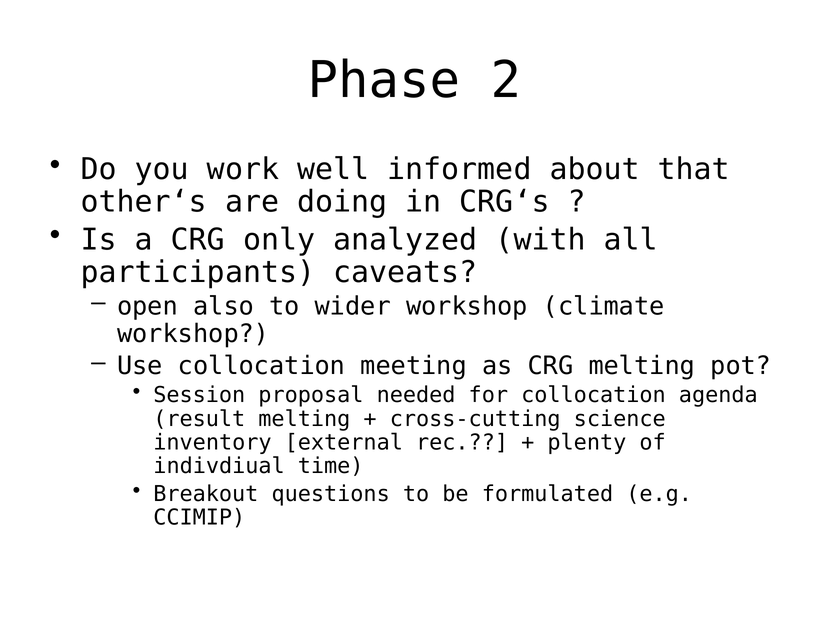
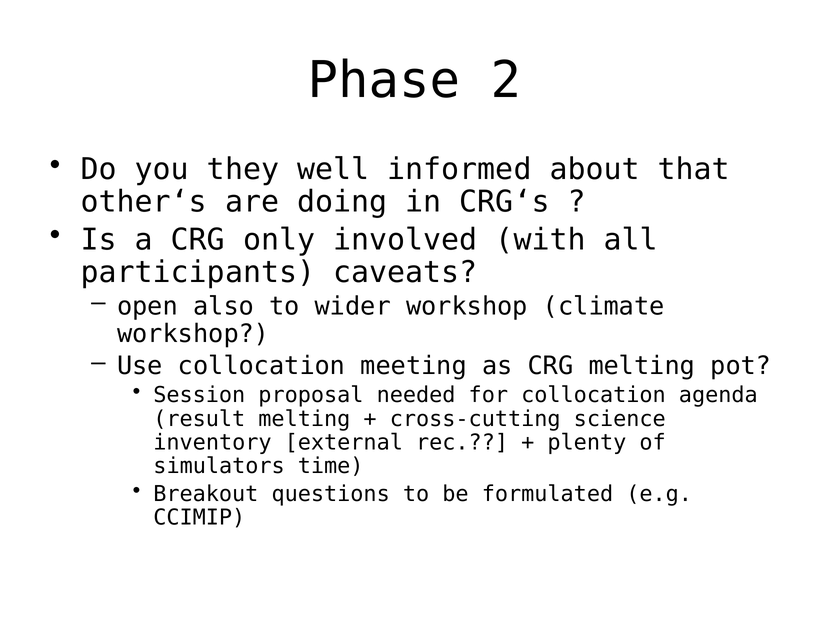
work: work -> they (243, 169)
analyzed: analyzed -> involved (405, 240)
indivdiual: indivdiual -> simulators (219, 466)
